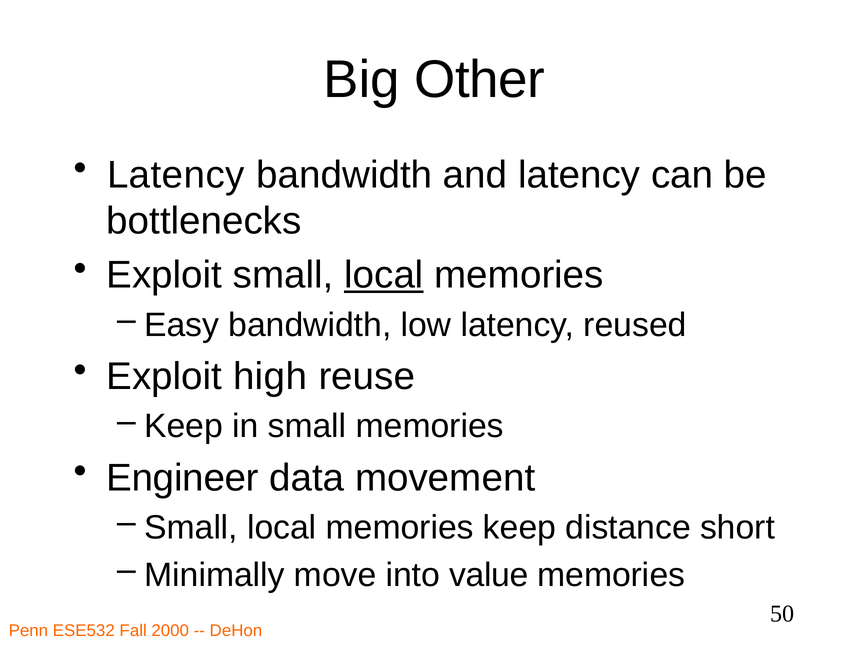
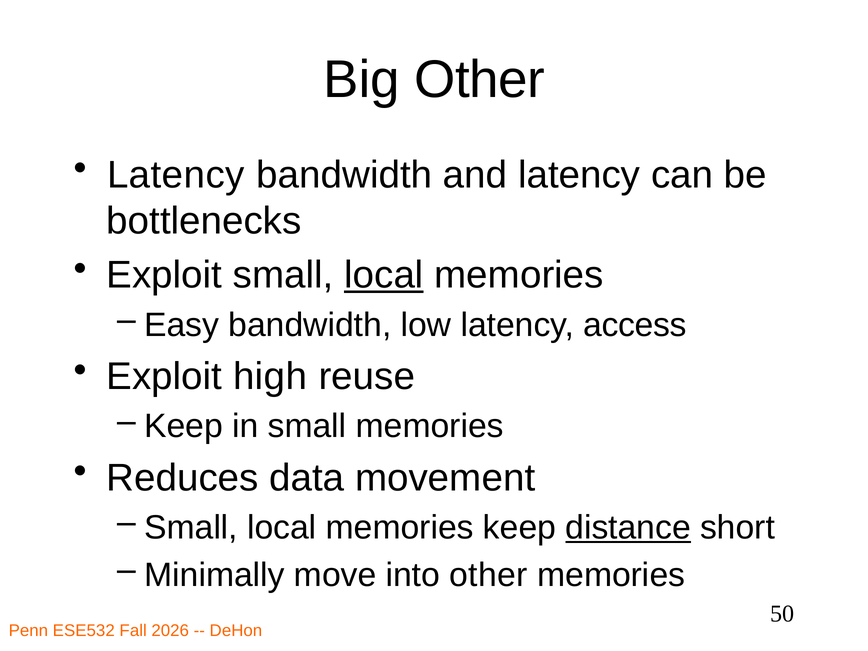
reused: reused -> access (635, 325)
Engineer: Engineer -> Reduces (182, 478)
distance underline: none -> present (628, 528)
into value: value -> other (488, 575)
2000: 2000 -> 2026 (170, 630)
